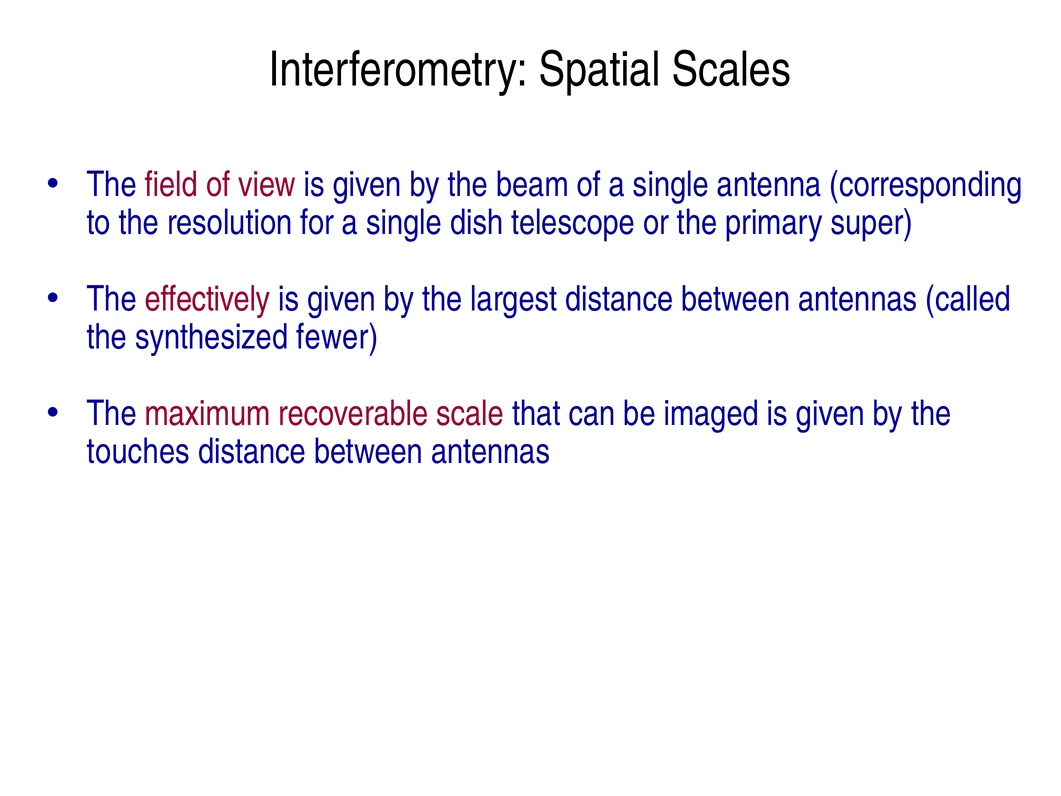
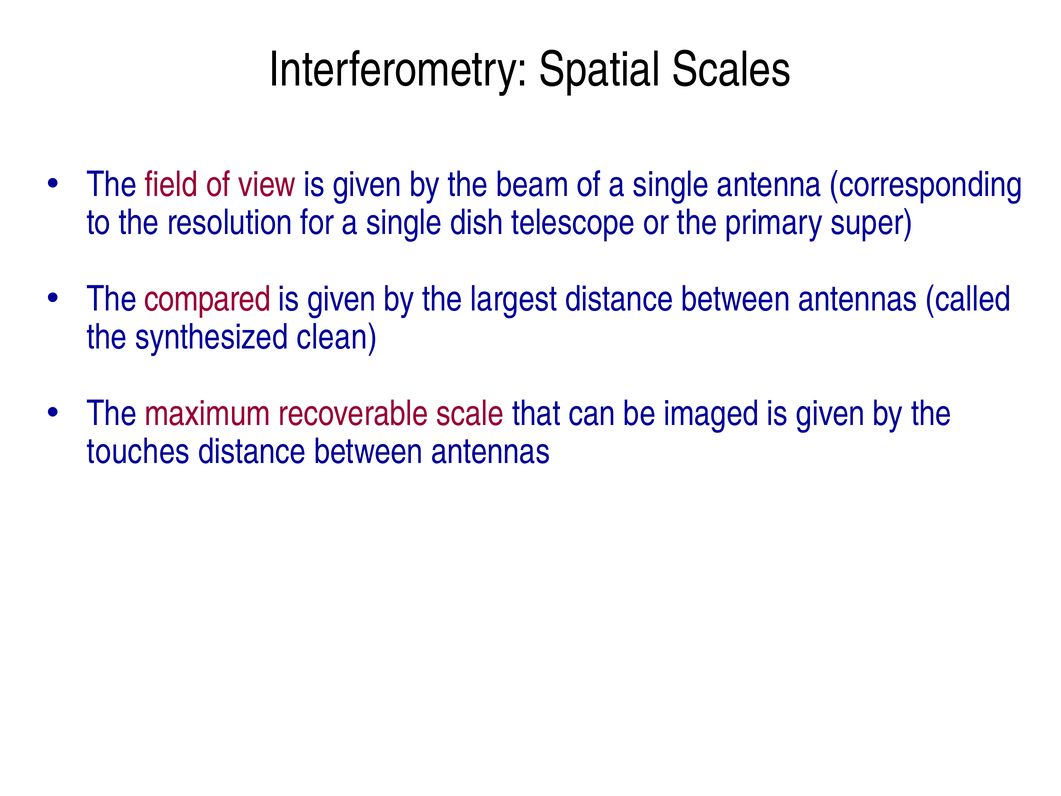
effectively: effectively -> compared (208, 299)
fewer: fewer -> clean (337, 337)
